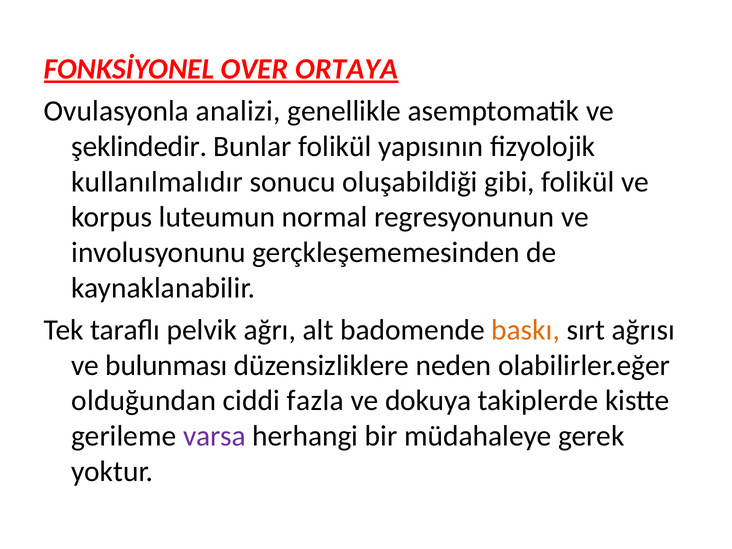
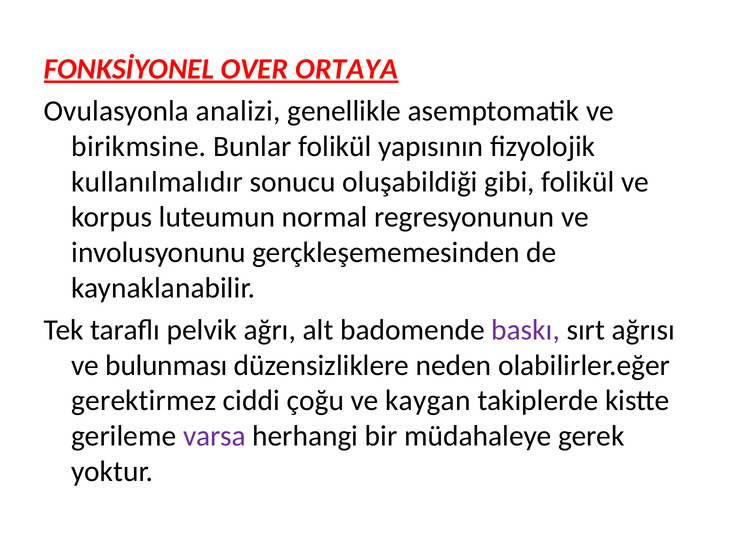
şeklindedir: şeklindedir -> birikmsine (139, 146)
baskı colour: orange -> purple (526, 330)
olduğundan: olduğundan -> gerektirmez (144, 401)
fazla: fazla -> çoğu (315, 401)
dokuya: dokuya -> kaygan (428, 401)
